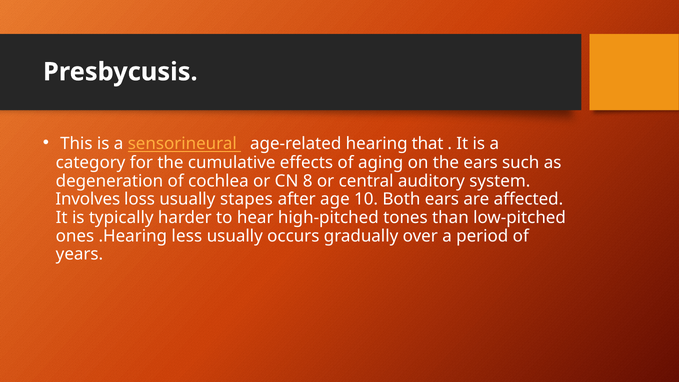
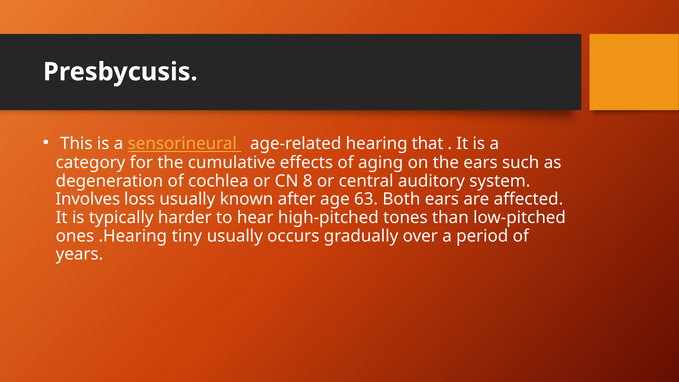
stapes: stapes -> known (247, 199)
10: 10 -> 63 (366, 199)
less: less -> tiny (187, 236)
